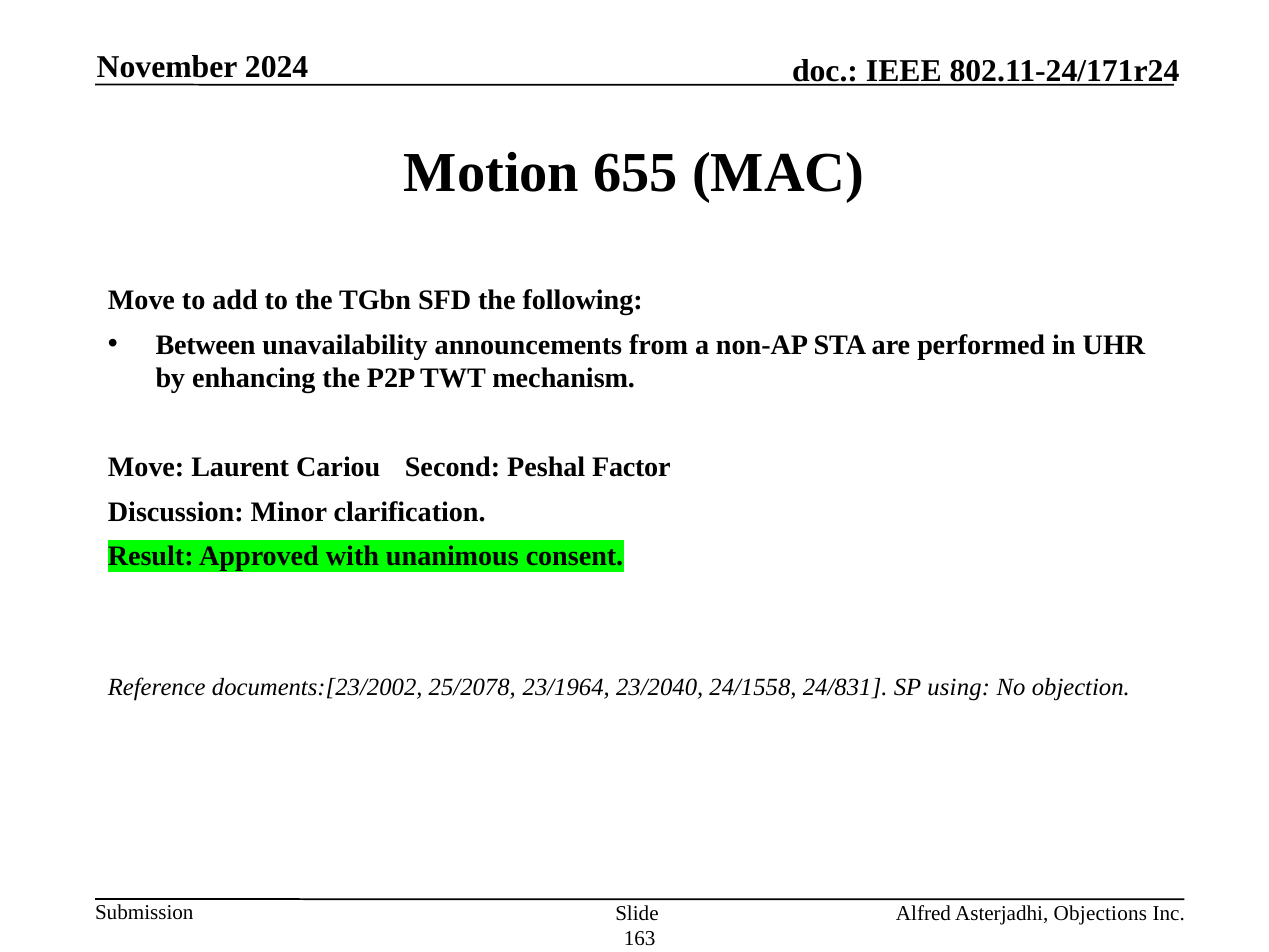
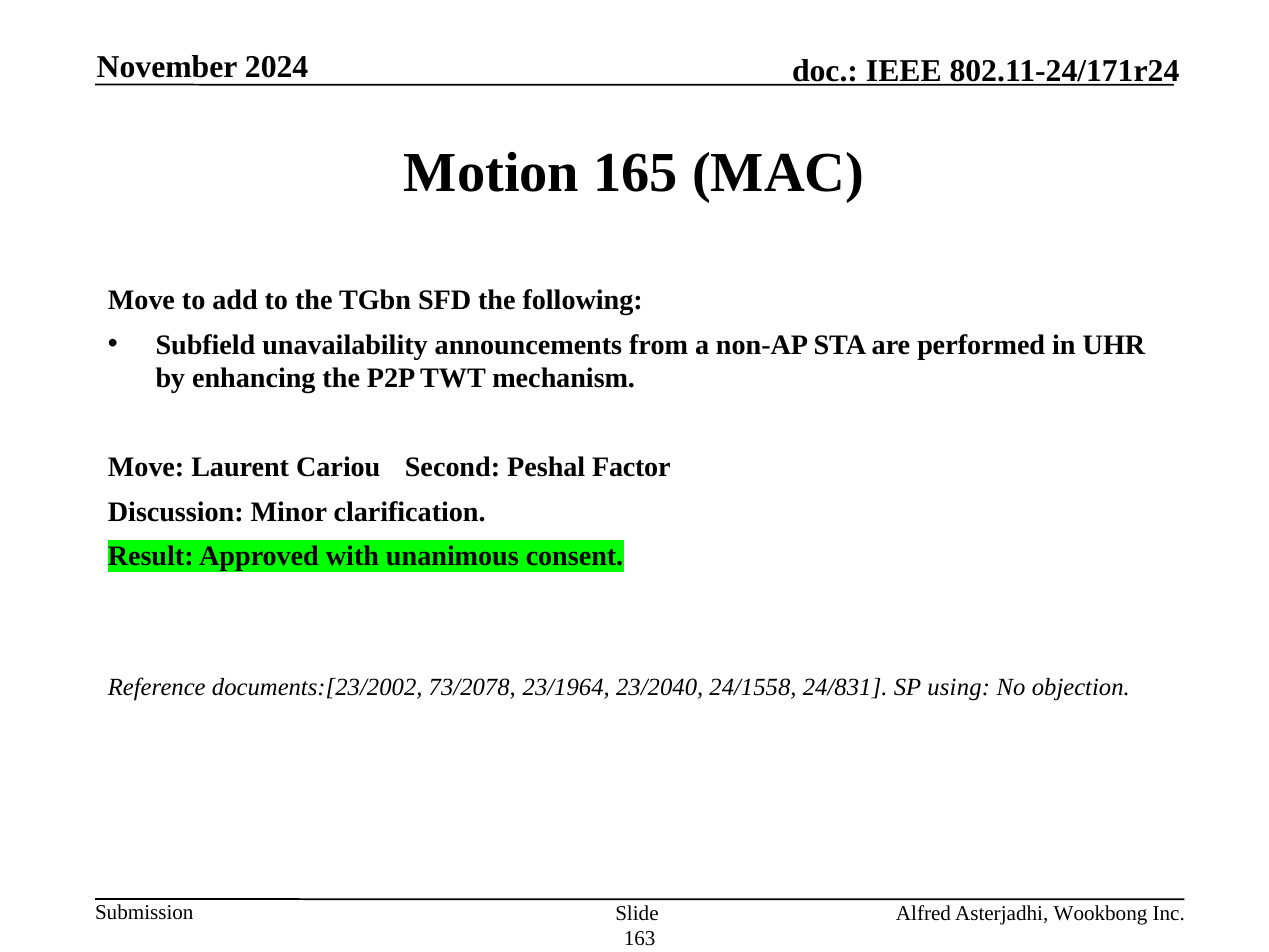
655: 655 -> 165 (636, 173)
Between: Between -> Subfield (205, 345)
25/2078: 25/2078 -> 73/2078 (472, 687)
Objections: Objections -> Wookbong (1100, 913)
